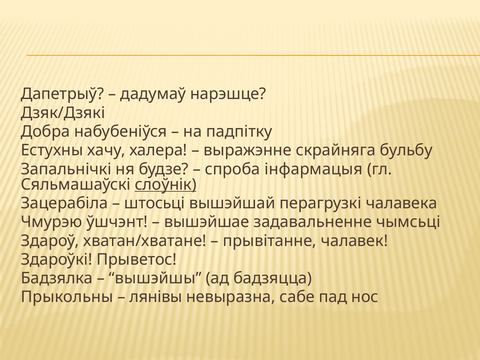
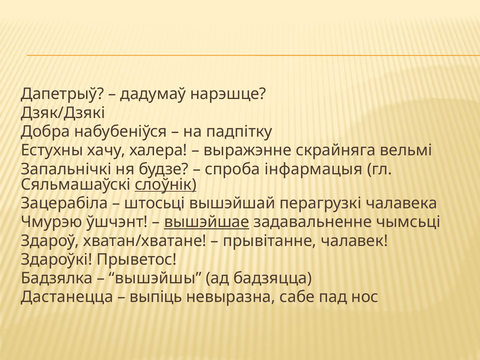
бульбу: бульбу -> вельмі (406, 150)
вышэйшае underline: none -> present (207, 222)
Прыкольны: Прыкольны -> Дастанецца (67, 297)
лянівы: лянівы -> выпіць (156, 297)
